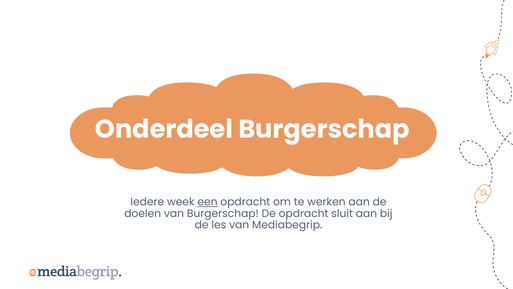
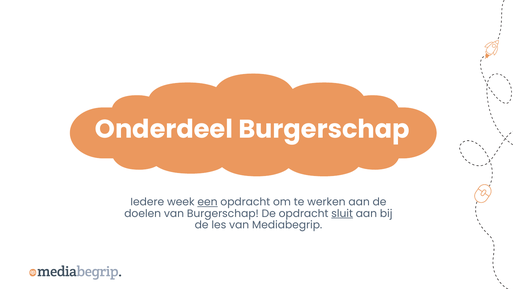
sluit underline: none -> present (342, 213)
